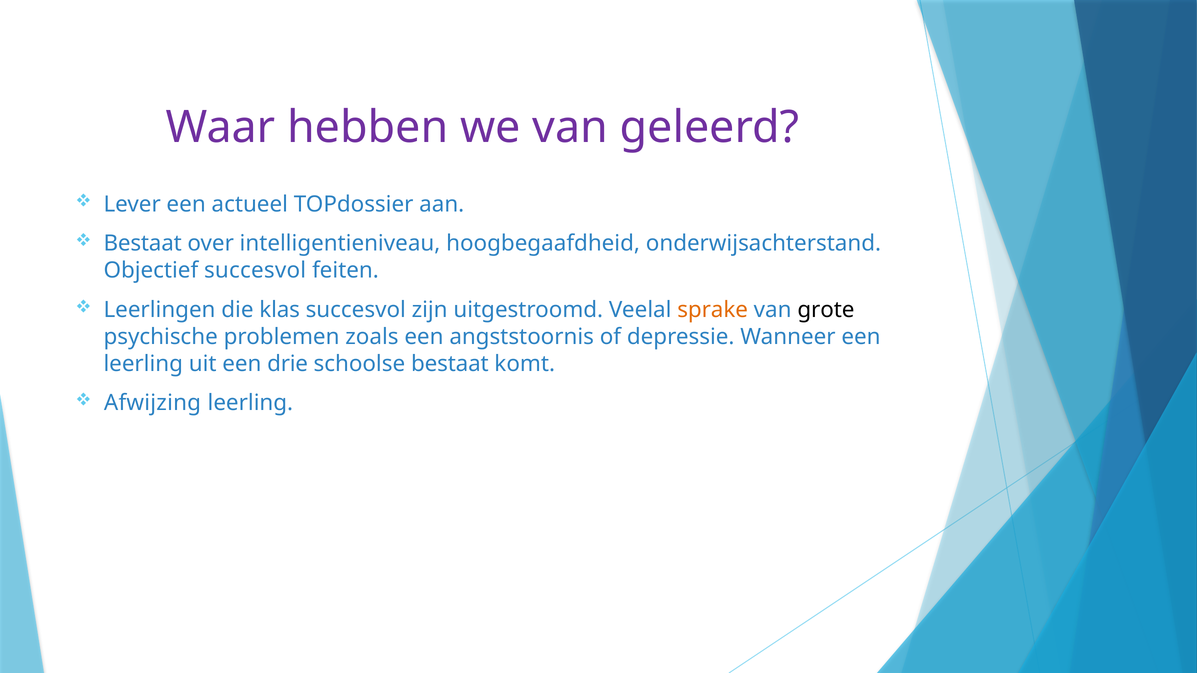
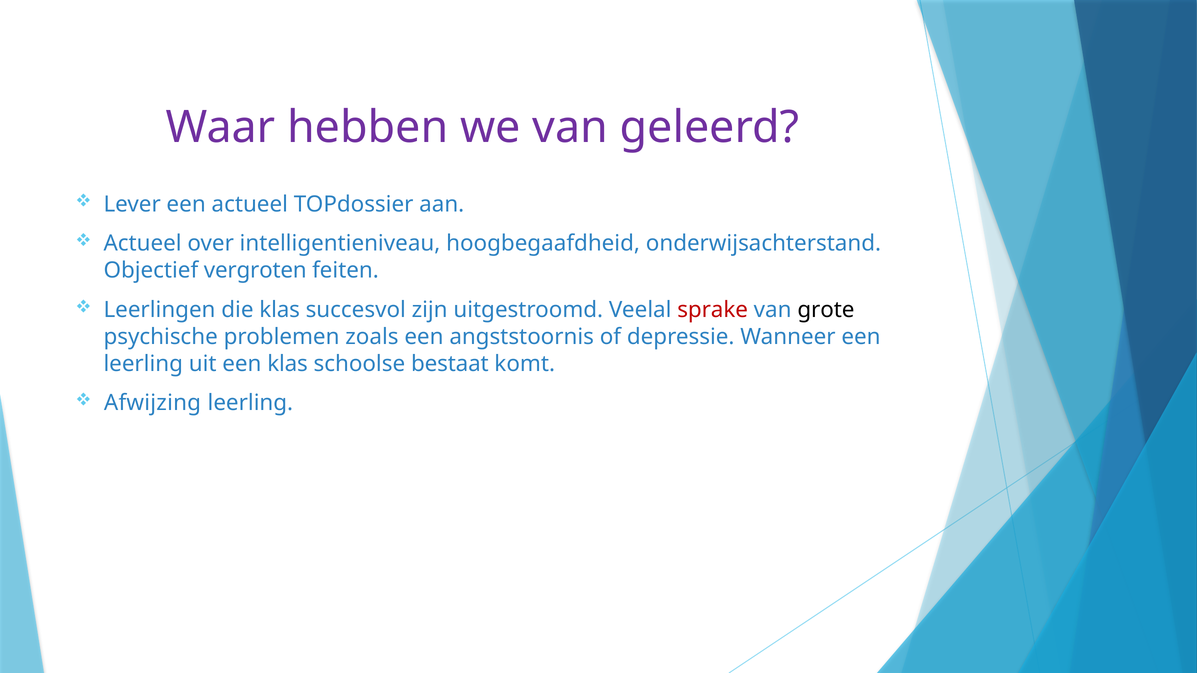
Bestaat: Bestaat -> Actueel (143, 244)
Objectief succesvol: succesvol -> vergroten (255, 271)
sprake colour: orange -> red (713, 310)
een drie: drie -> klas (288, 364)
